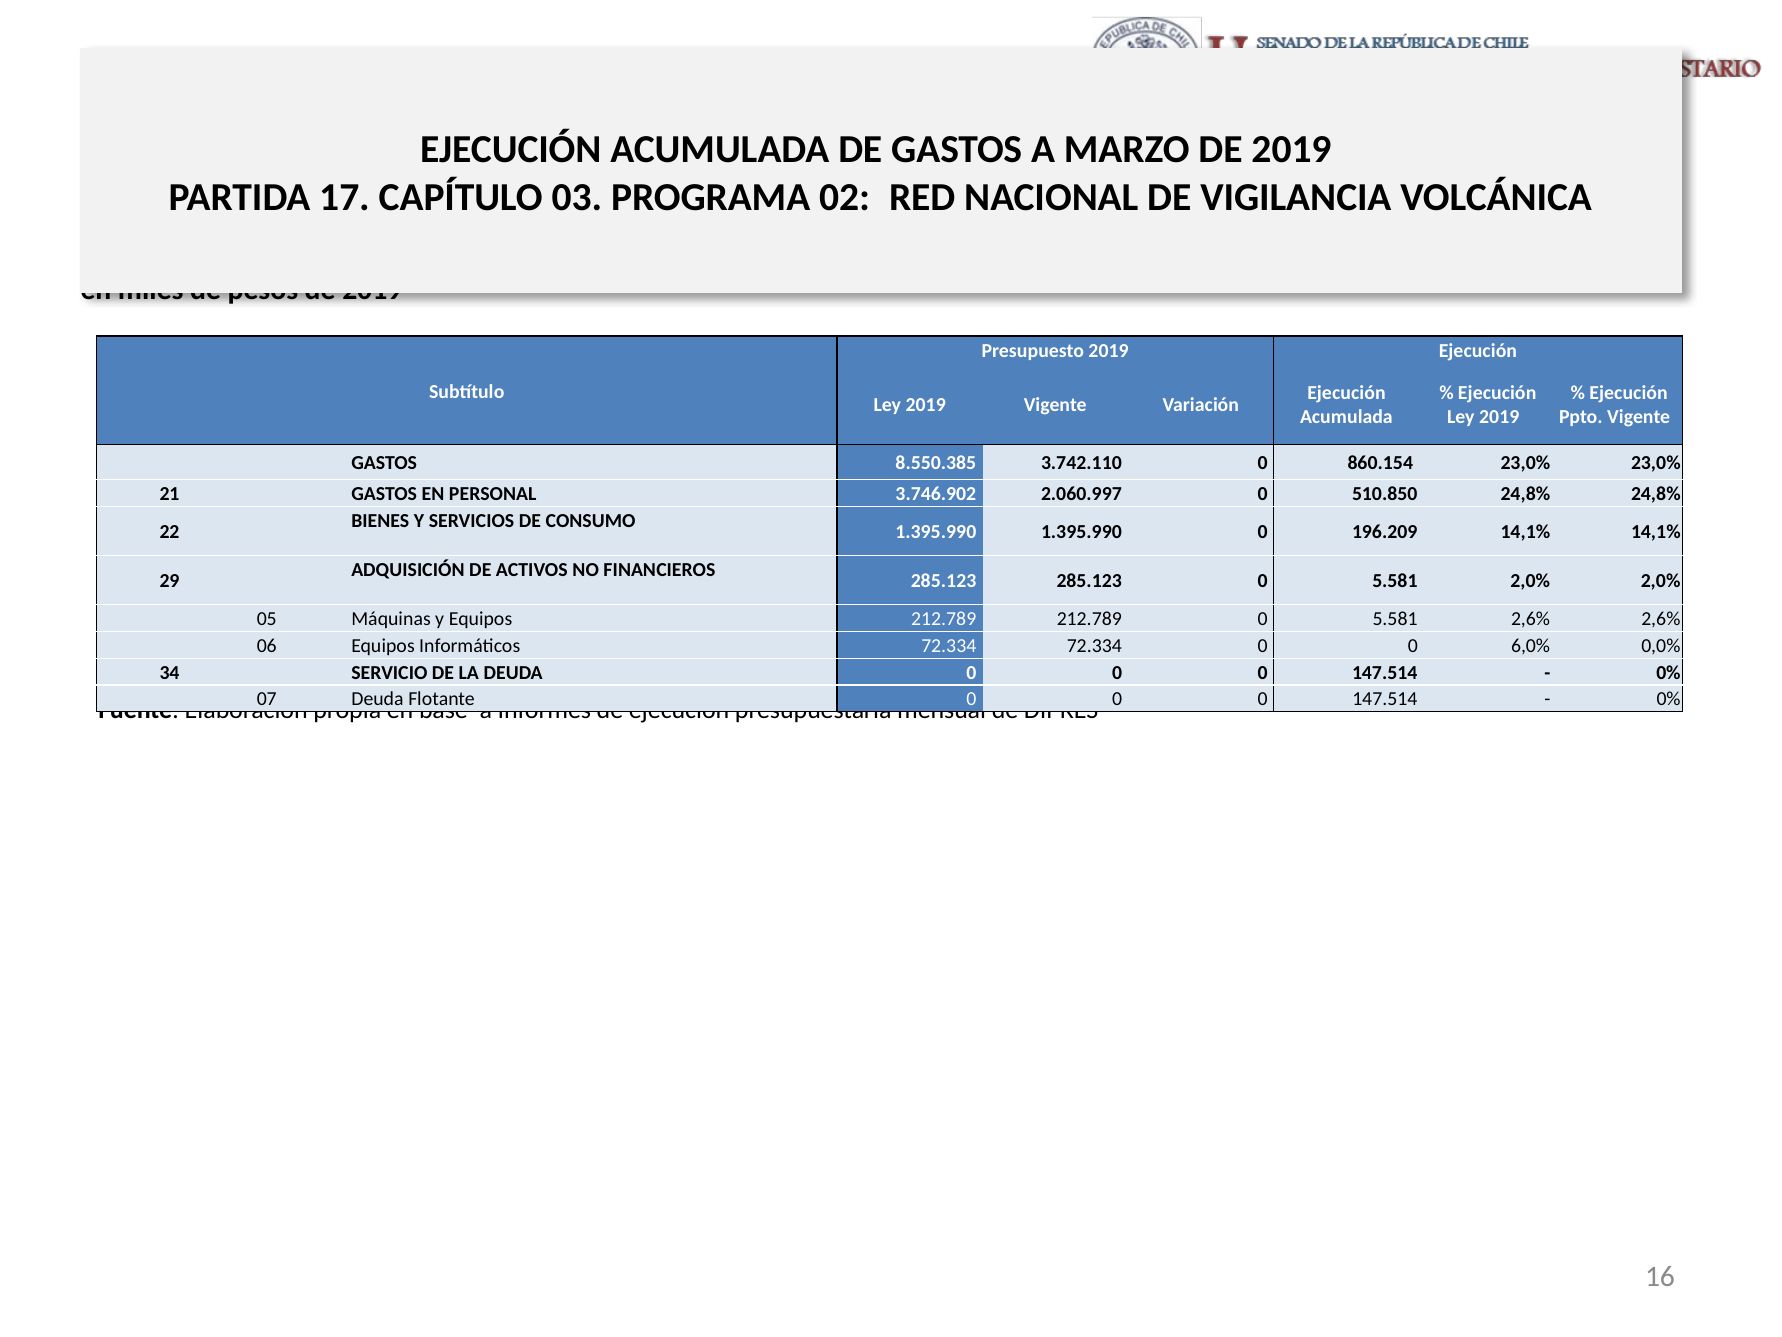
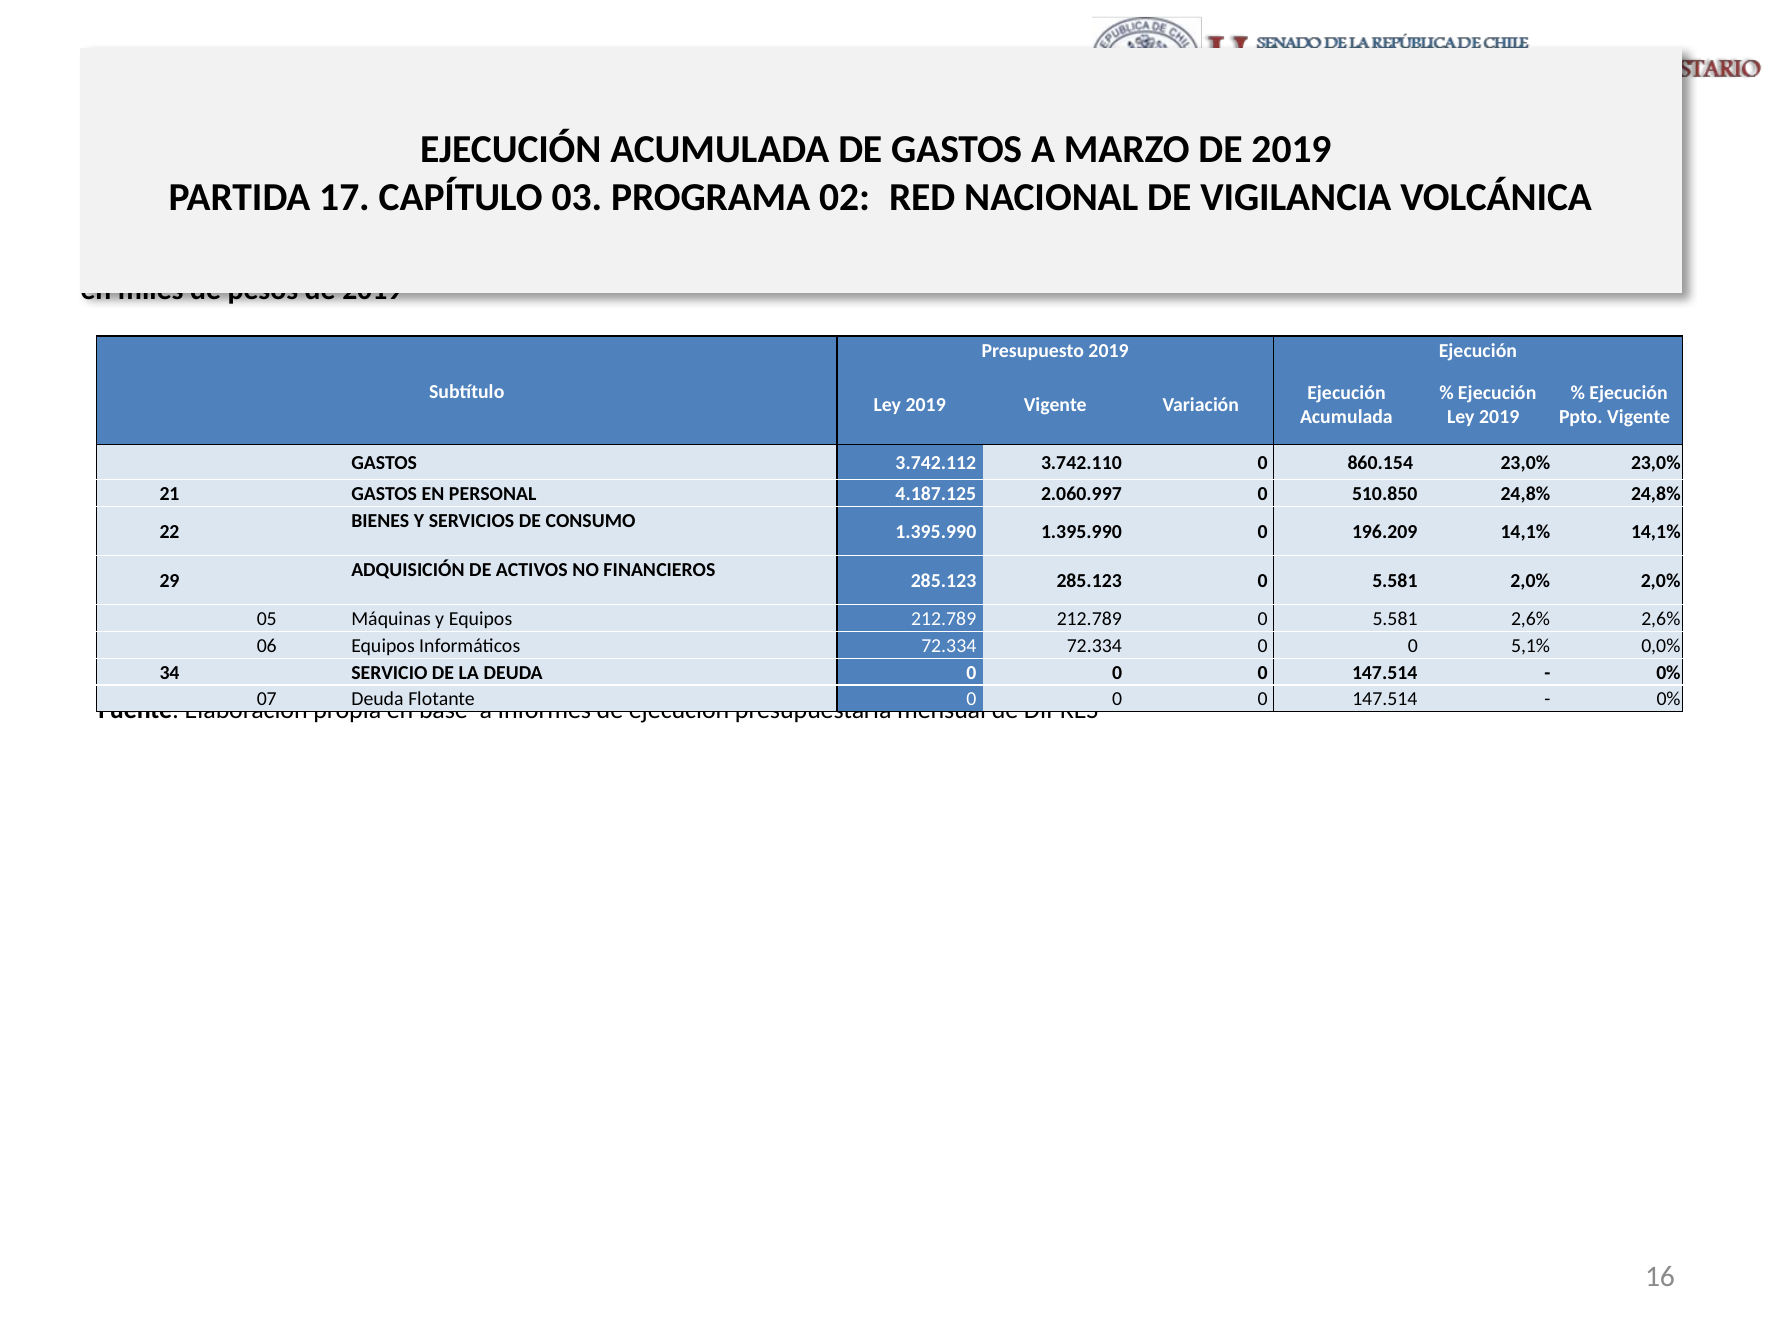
8.550.385: 8.550.385 -> 3.742.112 (936, 463)
3.746.902: 3.746.902 -> 4.187.125 (936, 494)
6,0%: 6,0% -> 5,1% (1531, 646)
